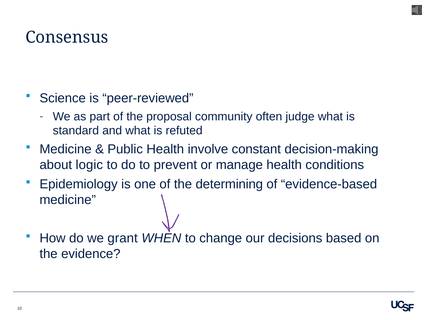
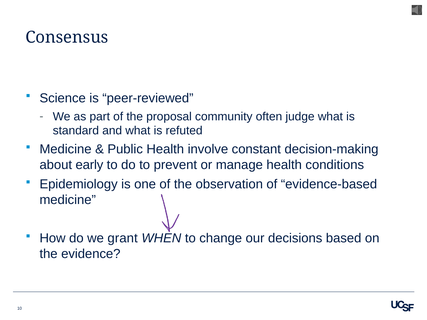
logic: logic -> early (89, 165)
determining: determining -> observation (229, 184)
